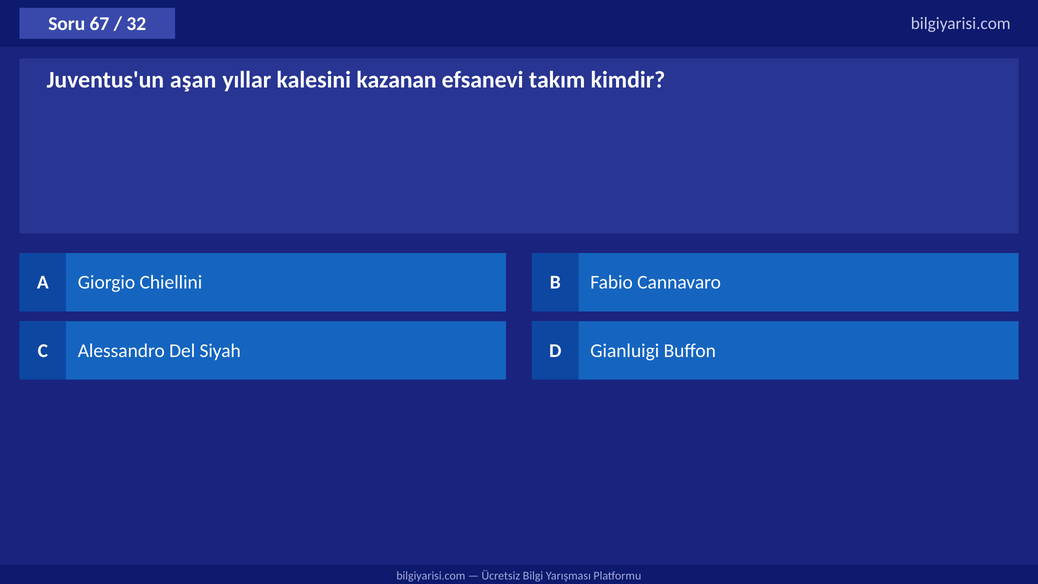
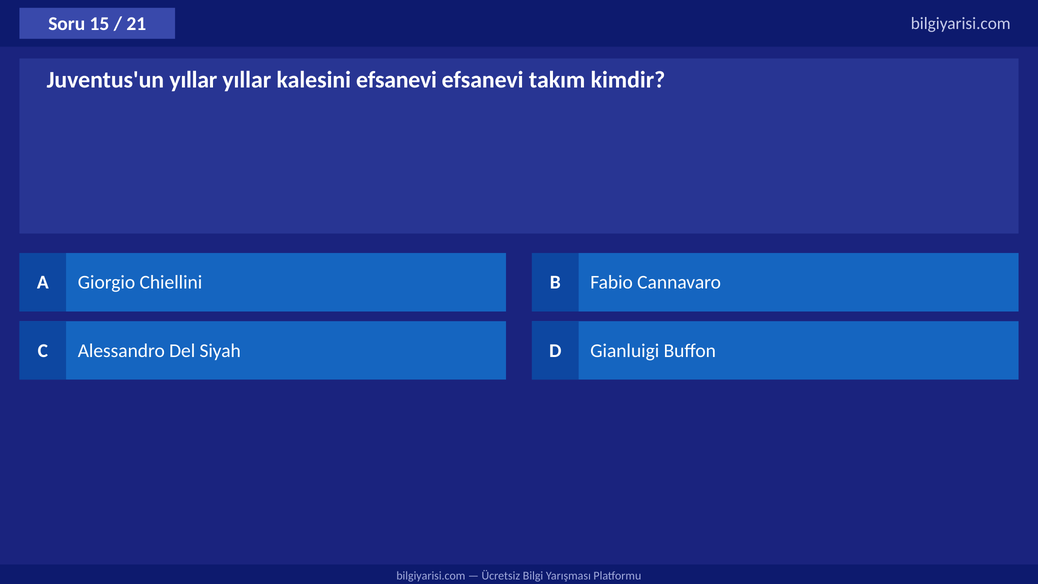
67: 67 -> 15 (99, 24)
32: 32 -> 21 (136, 24)
Juventus'un aşan: aşan -> yıllar (193, 80)
kalesini kazanan: kazanan -> efsanevi (396, 80)
